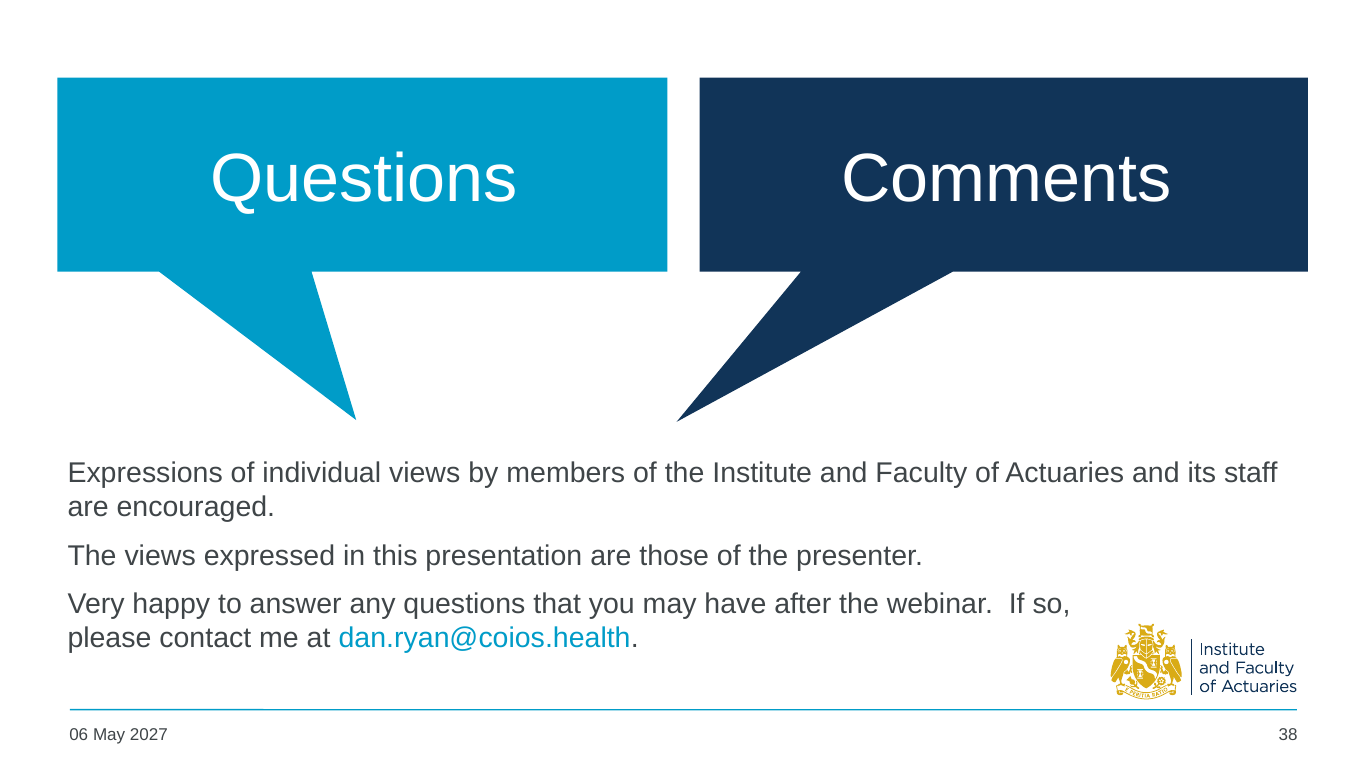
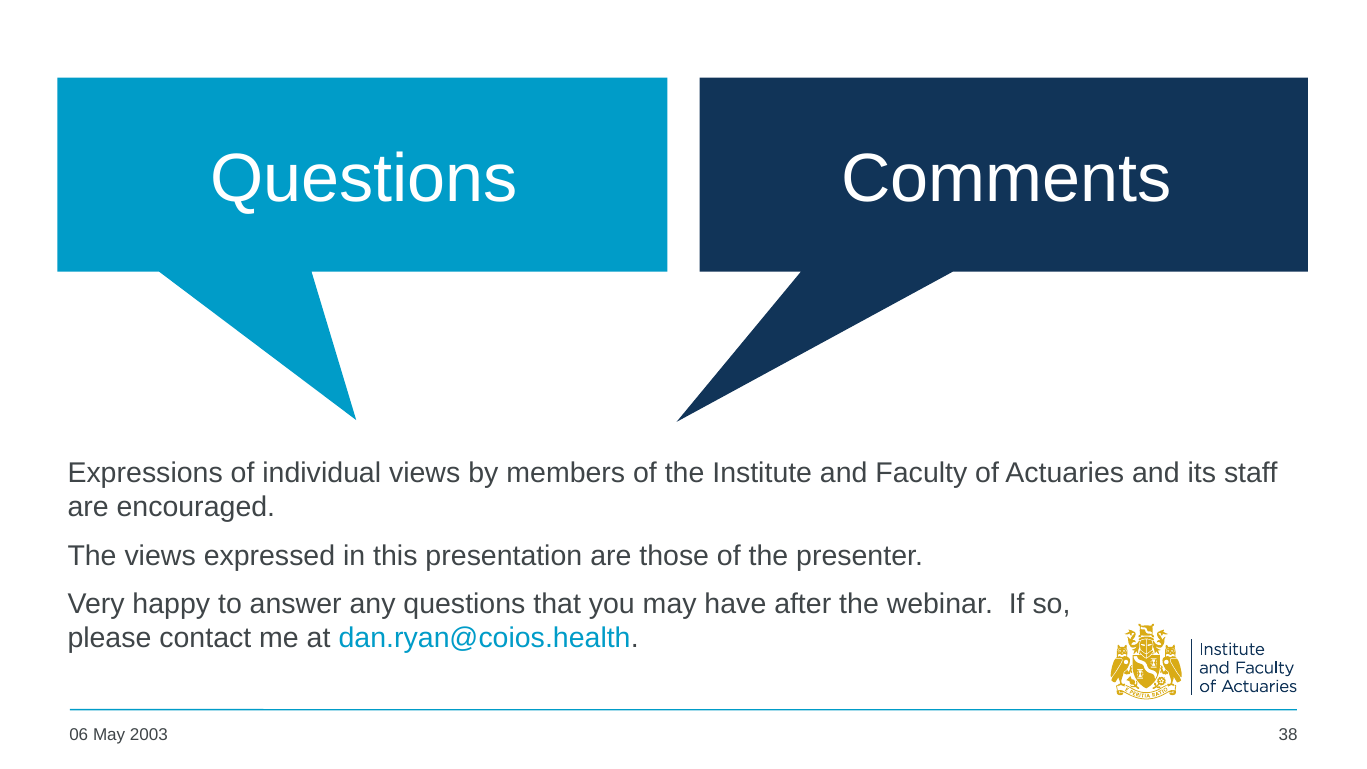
2027: 2027 -> 2003 (149, 735)
